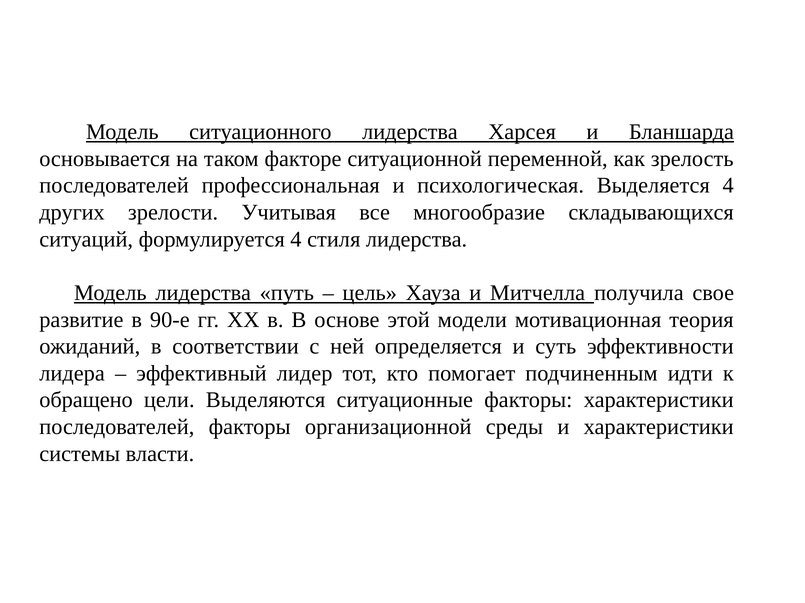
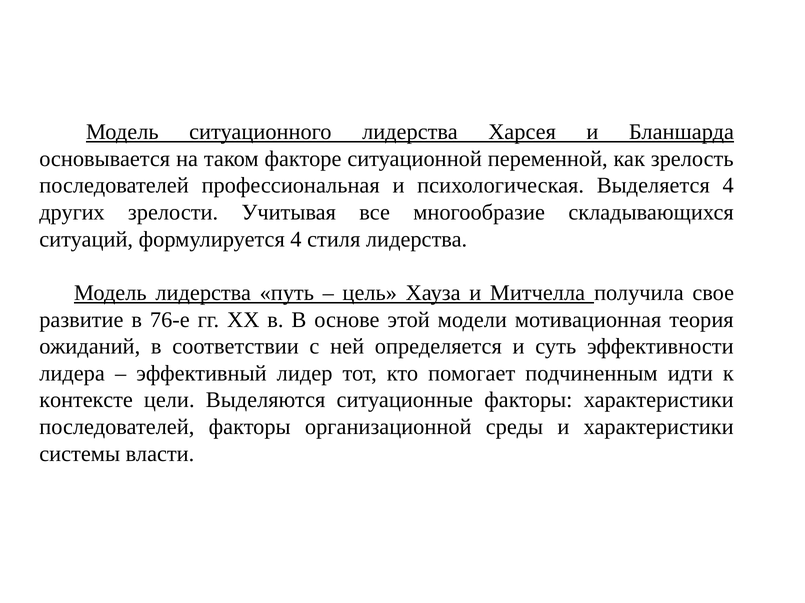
90-е: 90-е -> 76-е (170, 320)
обращено: обращено -> контексте (86, 401)
